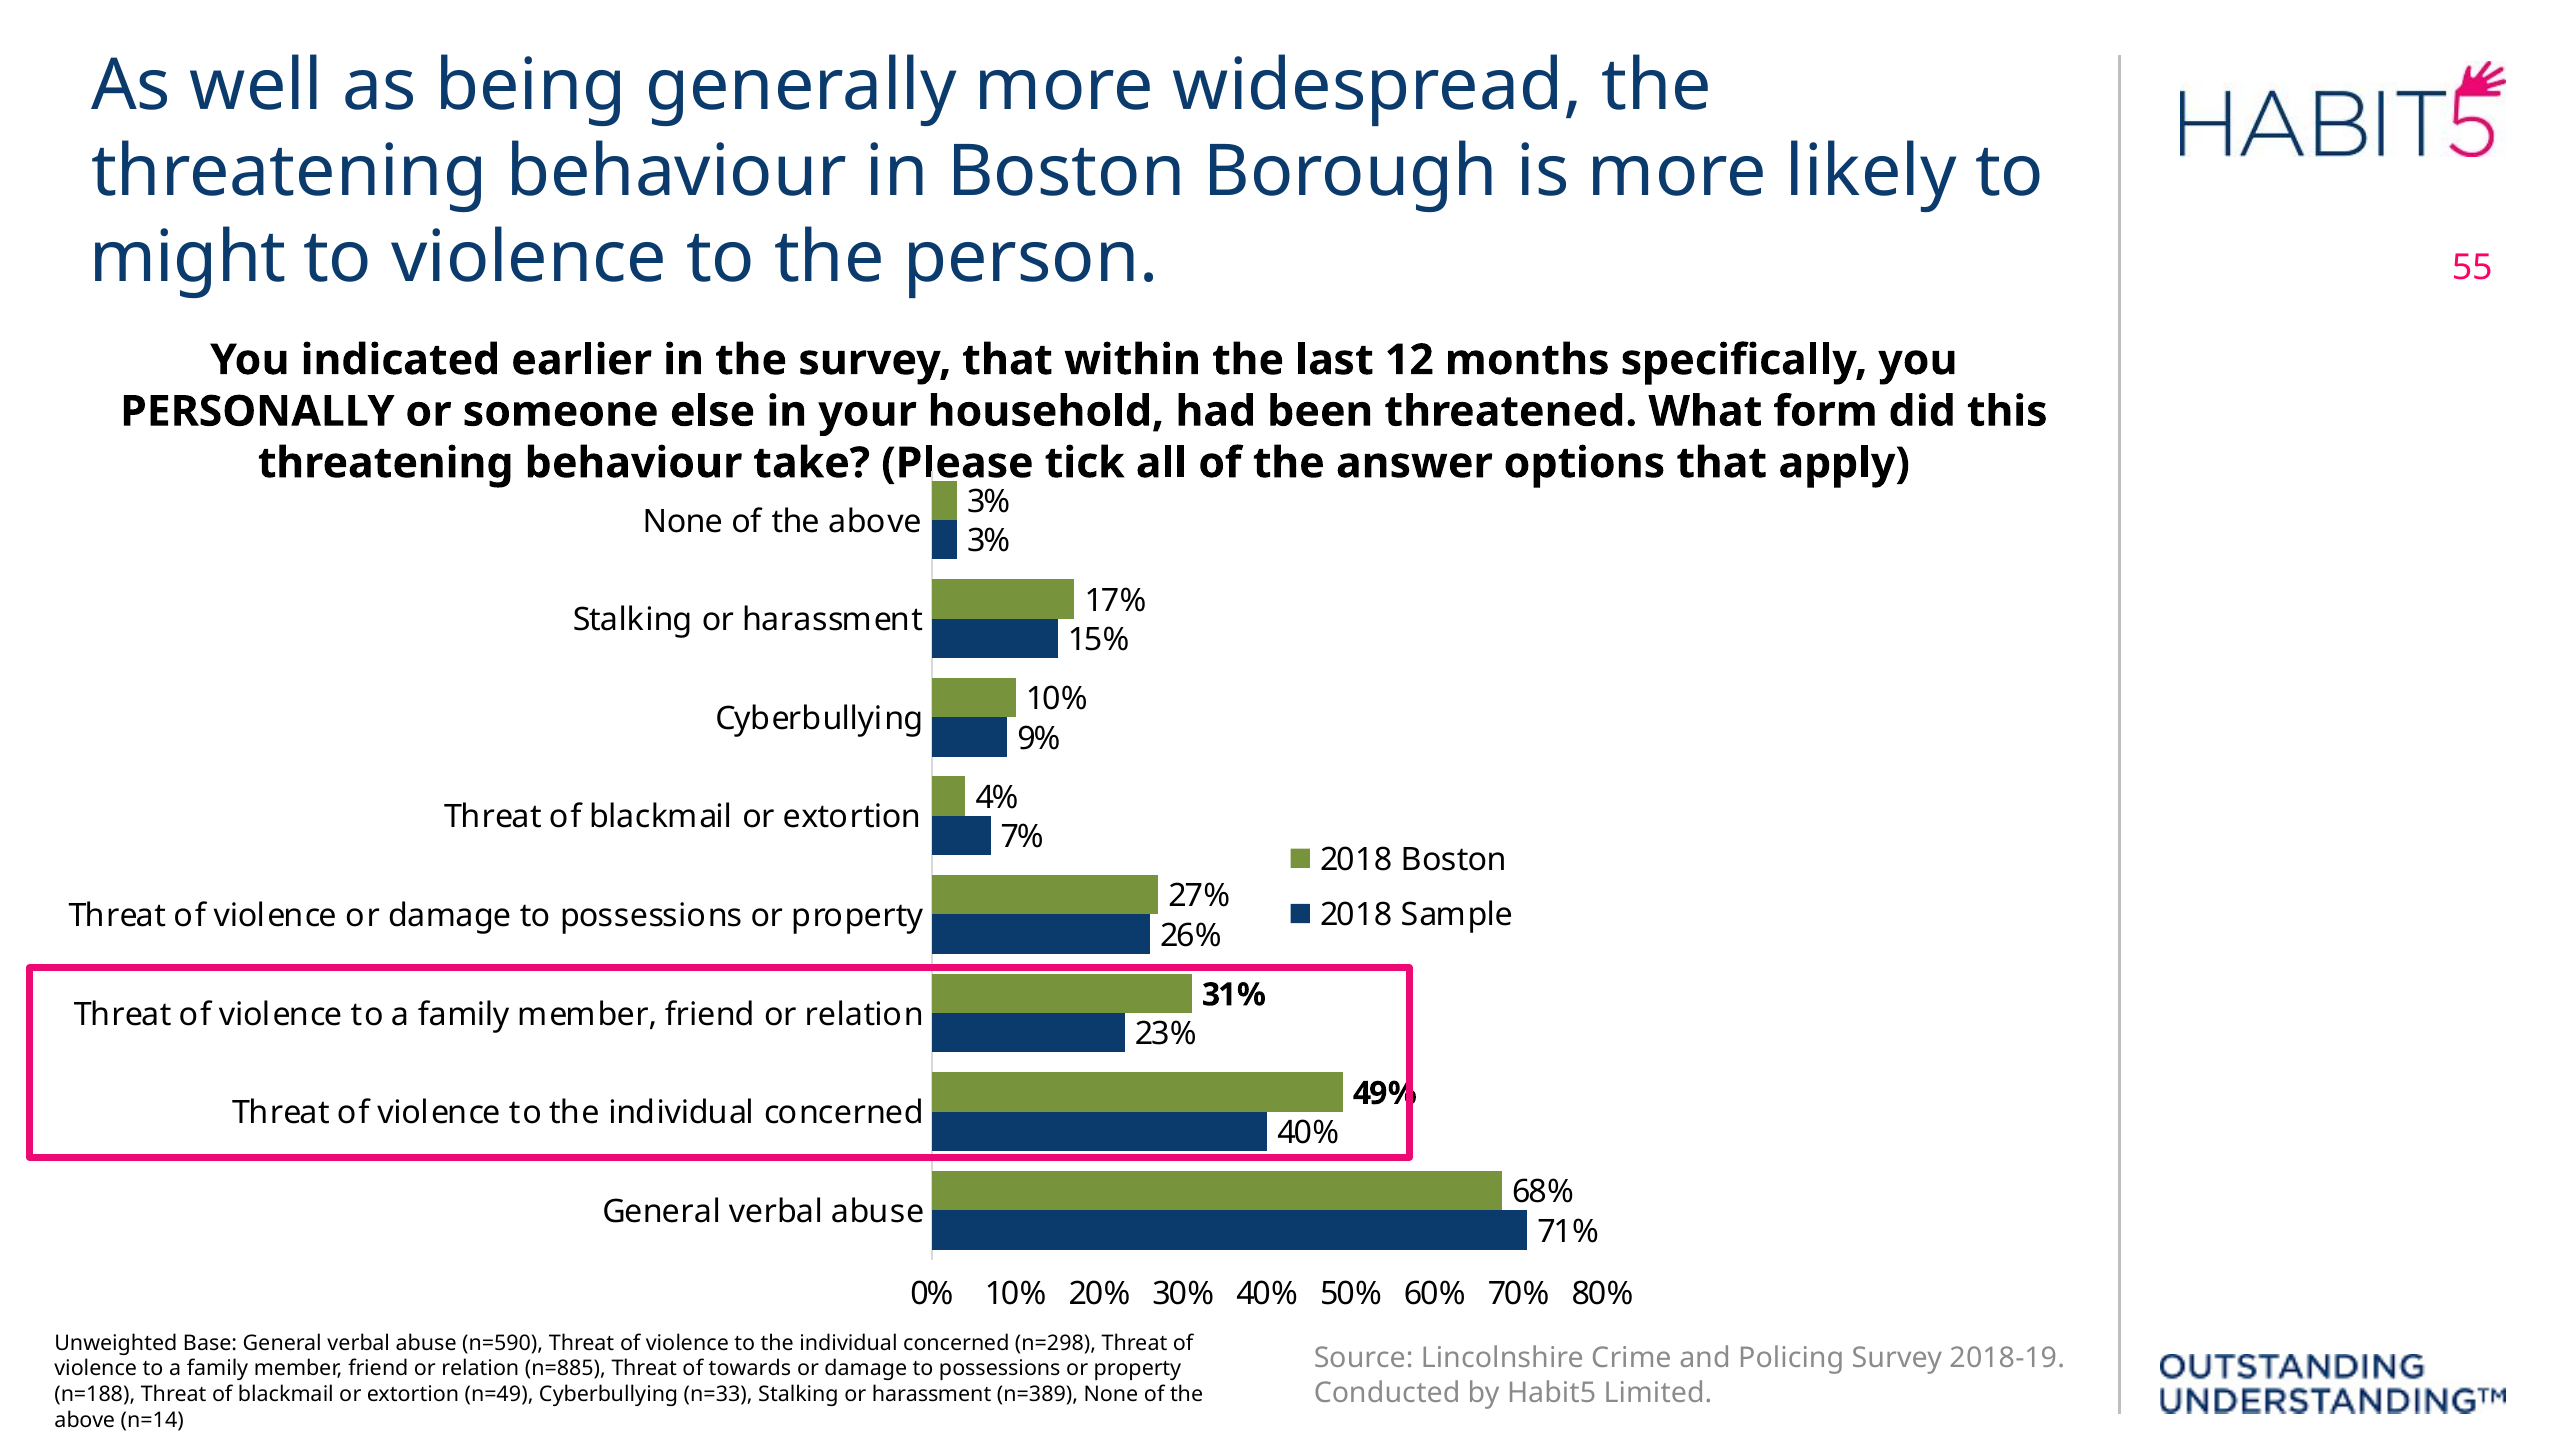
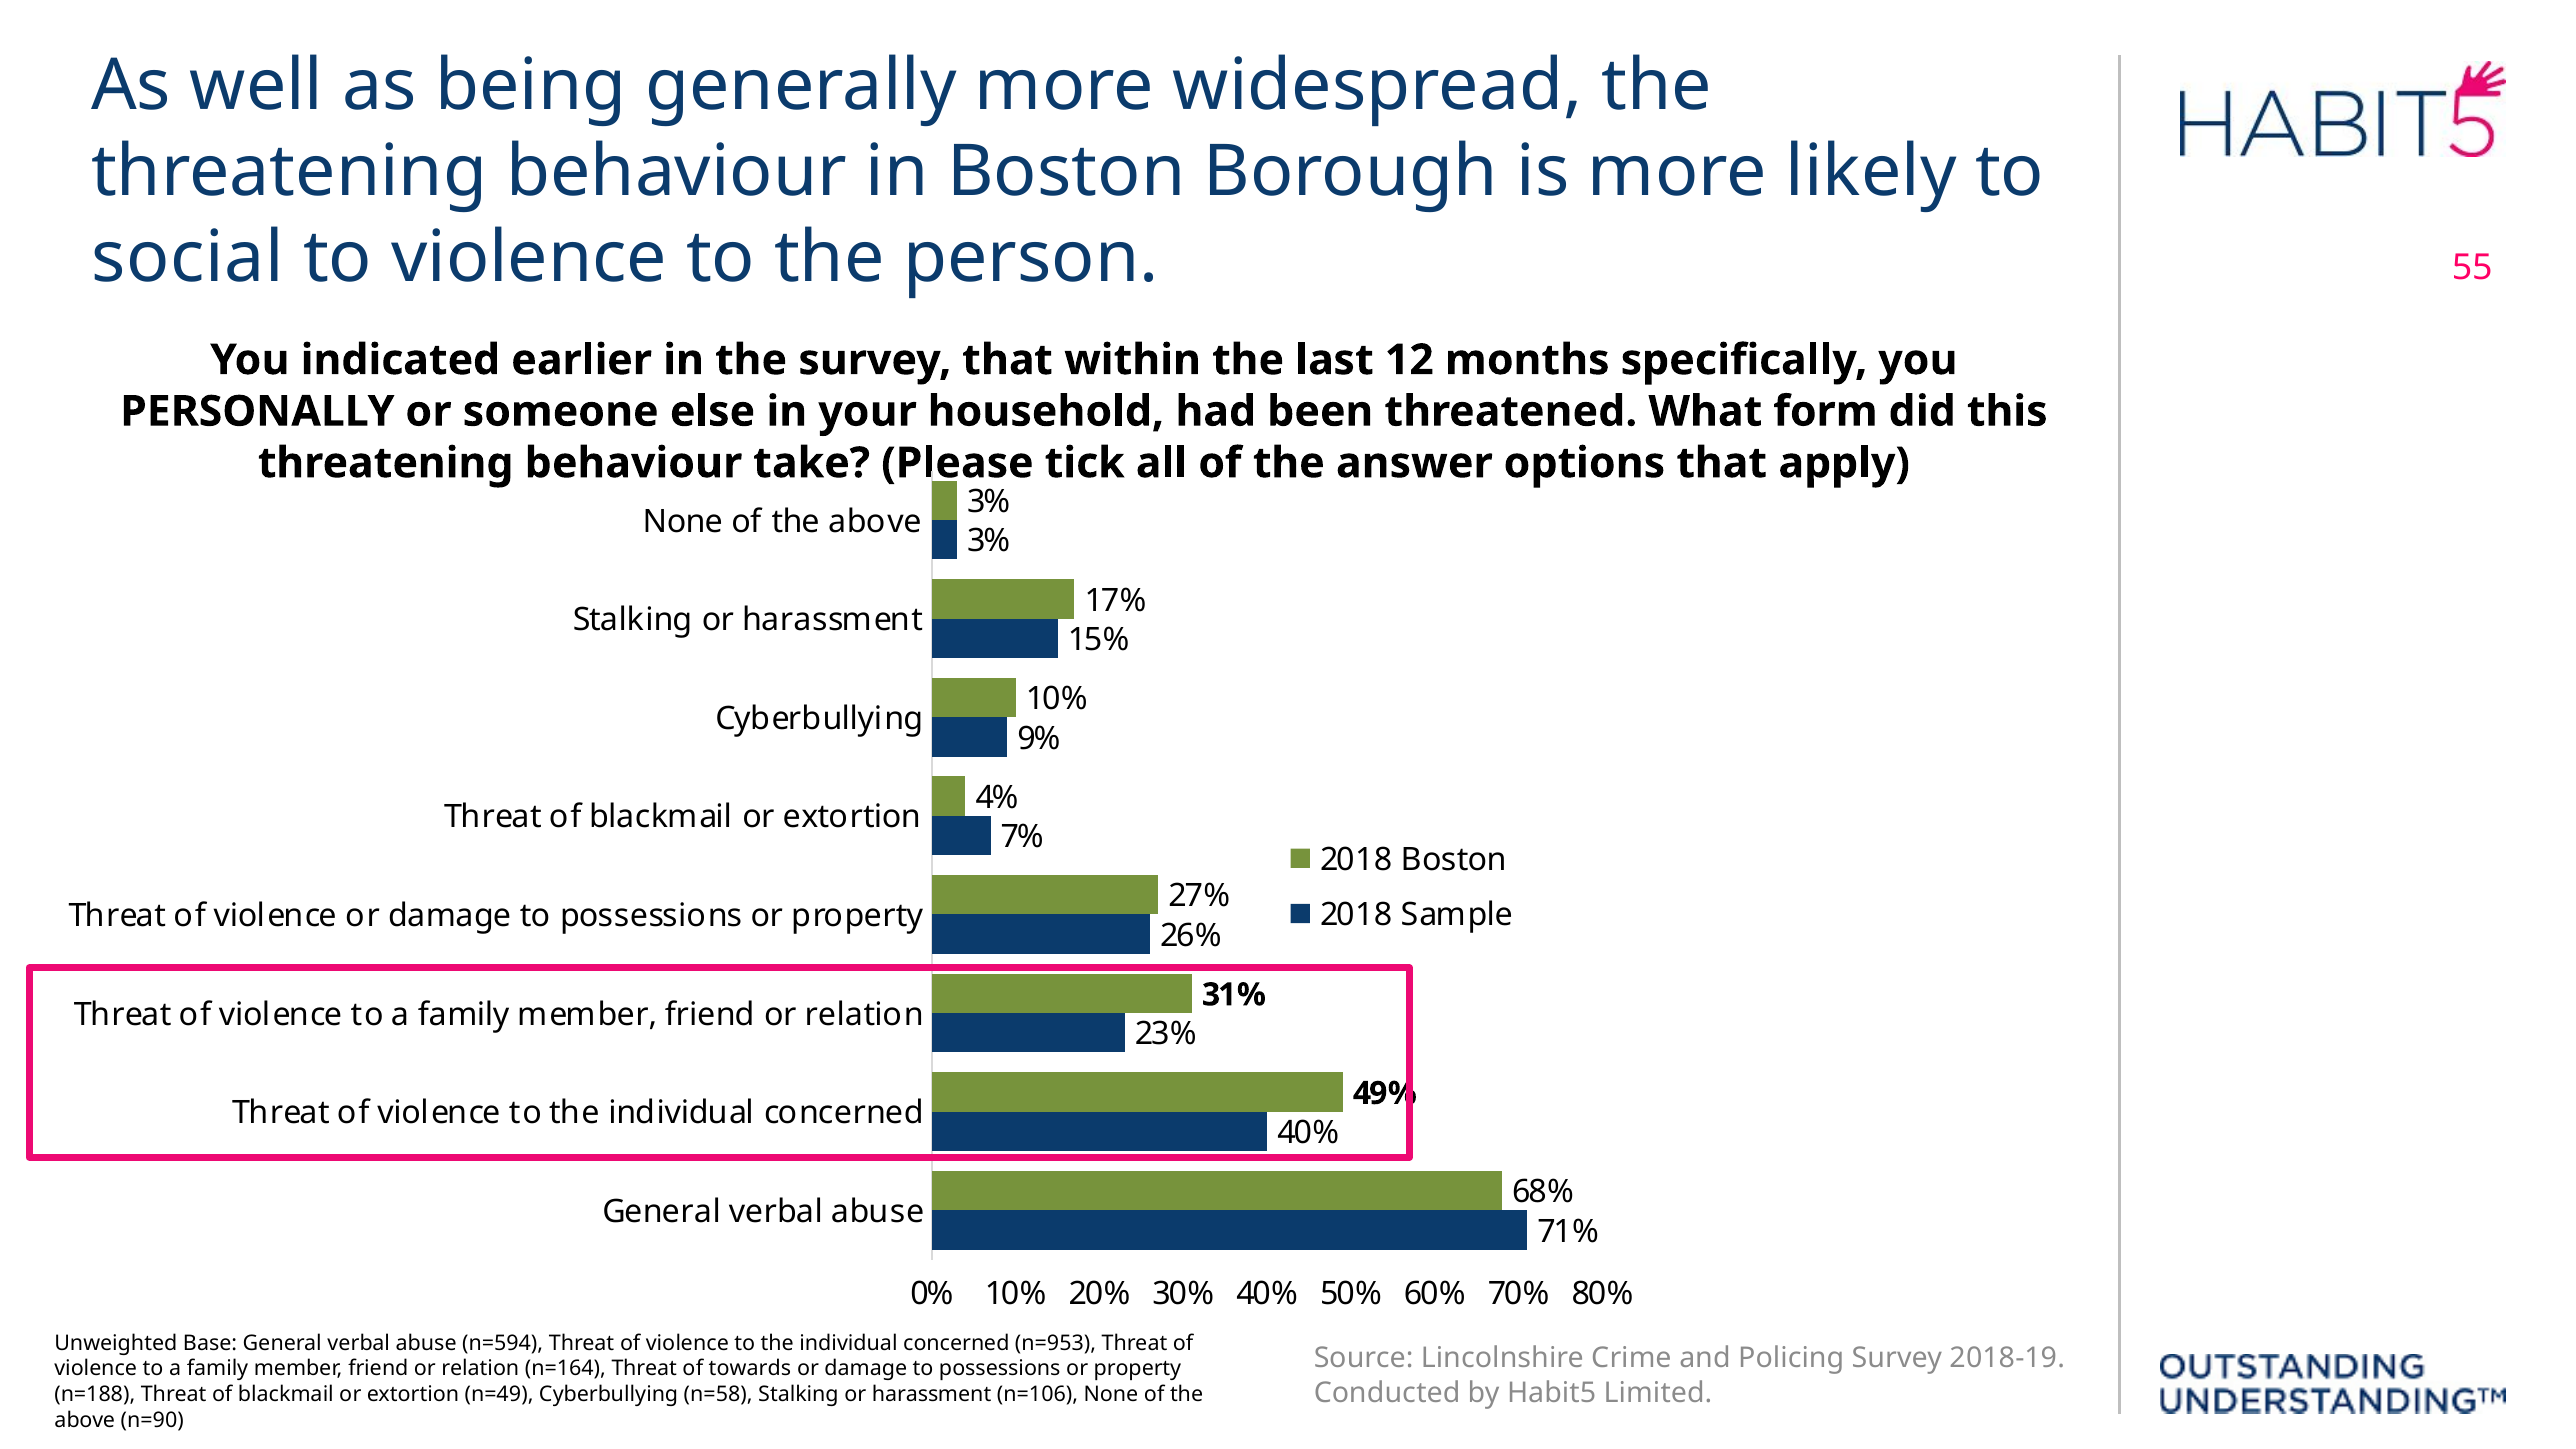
might: might -> social (187, 257)
n=590: n=590 -> n=594 (503, 1343)
n=298: n=298 -> n=953 (1056, 1343)
n=885: n=885 -> n=164 (565, 1369)
n=33: n=33 -> n=58 (718, 1395)
n=389: n=389 -> n=106 (1038, 1395)
n=14: n=14 -> n=90 (152, 1420)
